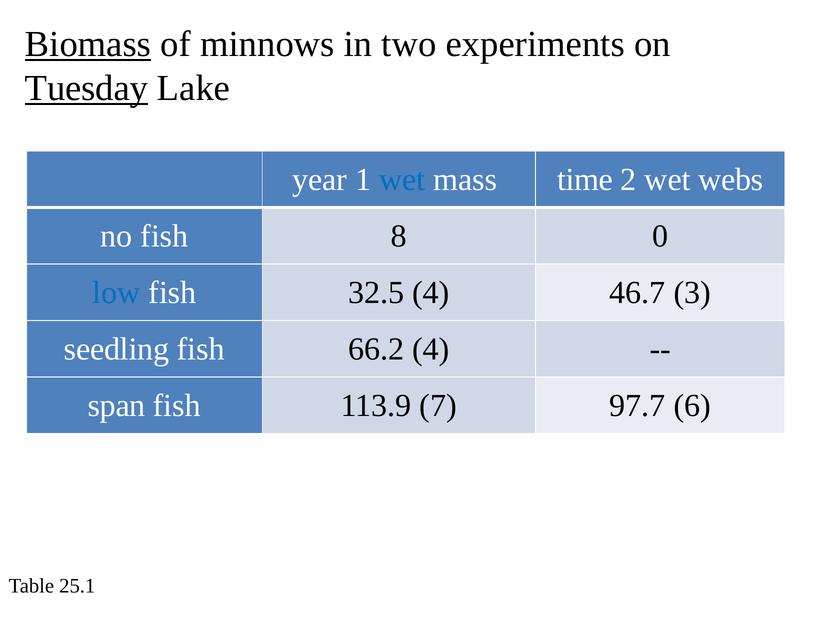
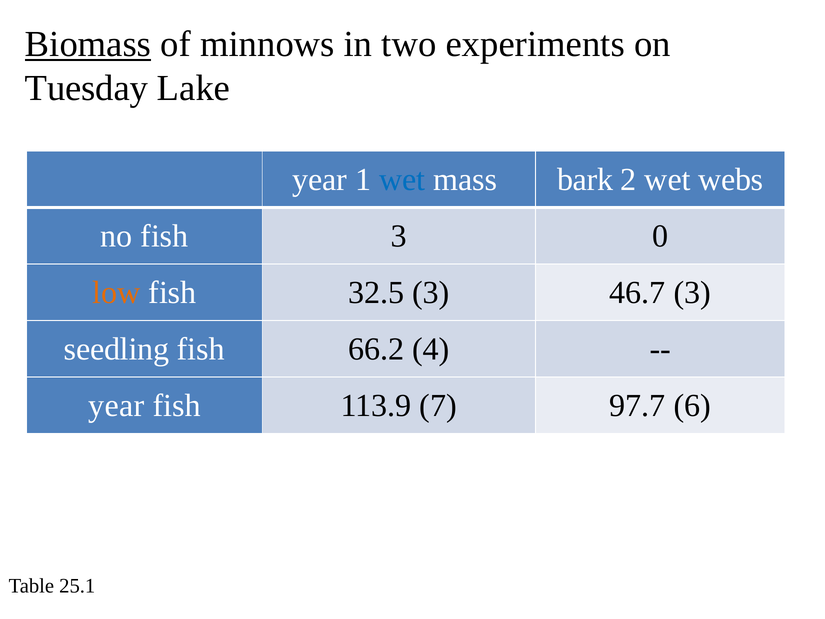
Tuesday underline: present -> none (87, 88)
time: time -> bark (585, 180)
fish 8: 8 -> 3 (399, 236)
low colour: blue -> orange (116, 292)
32.5 4: 4 -> 3 (431, 292)
span: span -> year (116, 405)
